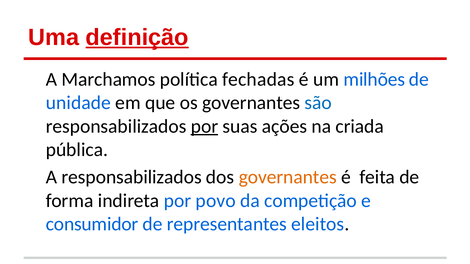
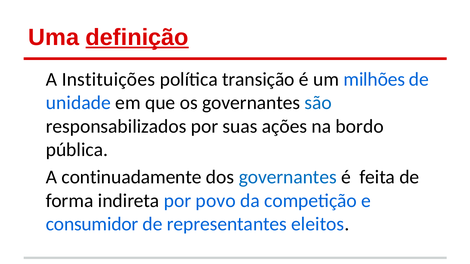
Marchamos: Marchamos -> Instituições (108, 80)
fechadas: fechadas -> transição (258, 80)
por underline: present -> none (204, 127)
criada: criada -> bordo (360, 127)
A responsabilizados: responsabilizados -> continuadamente (132, 177)
governantes colour: orange -> blue (288, 177)
